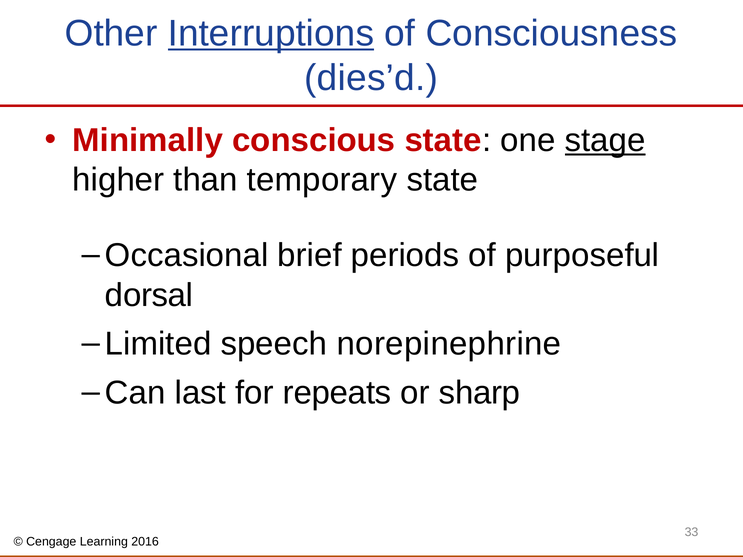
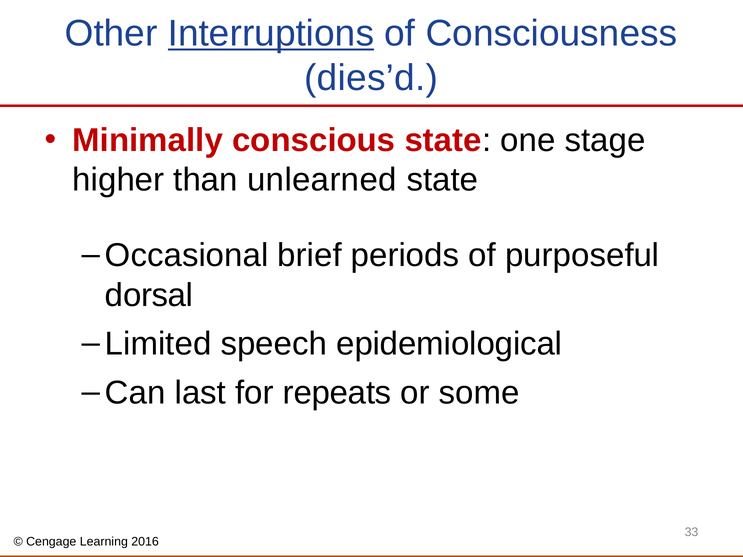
stage underline: present -> none (605, 140)
temporary: temporary -> unlearned (322, 180)
norepinephrine: norepinephrine -> epidemiological (449, 344)
sharp: sharp -> some (479, 393)
